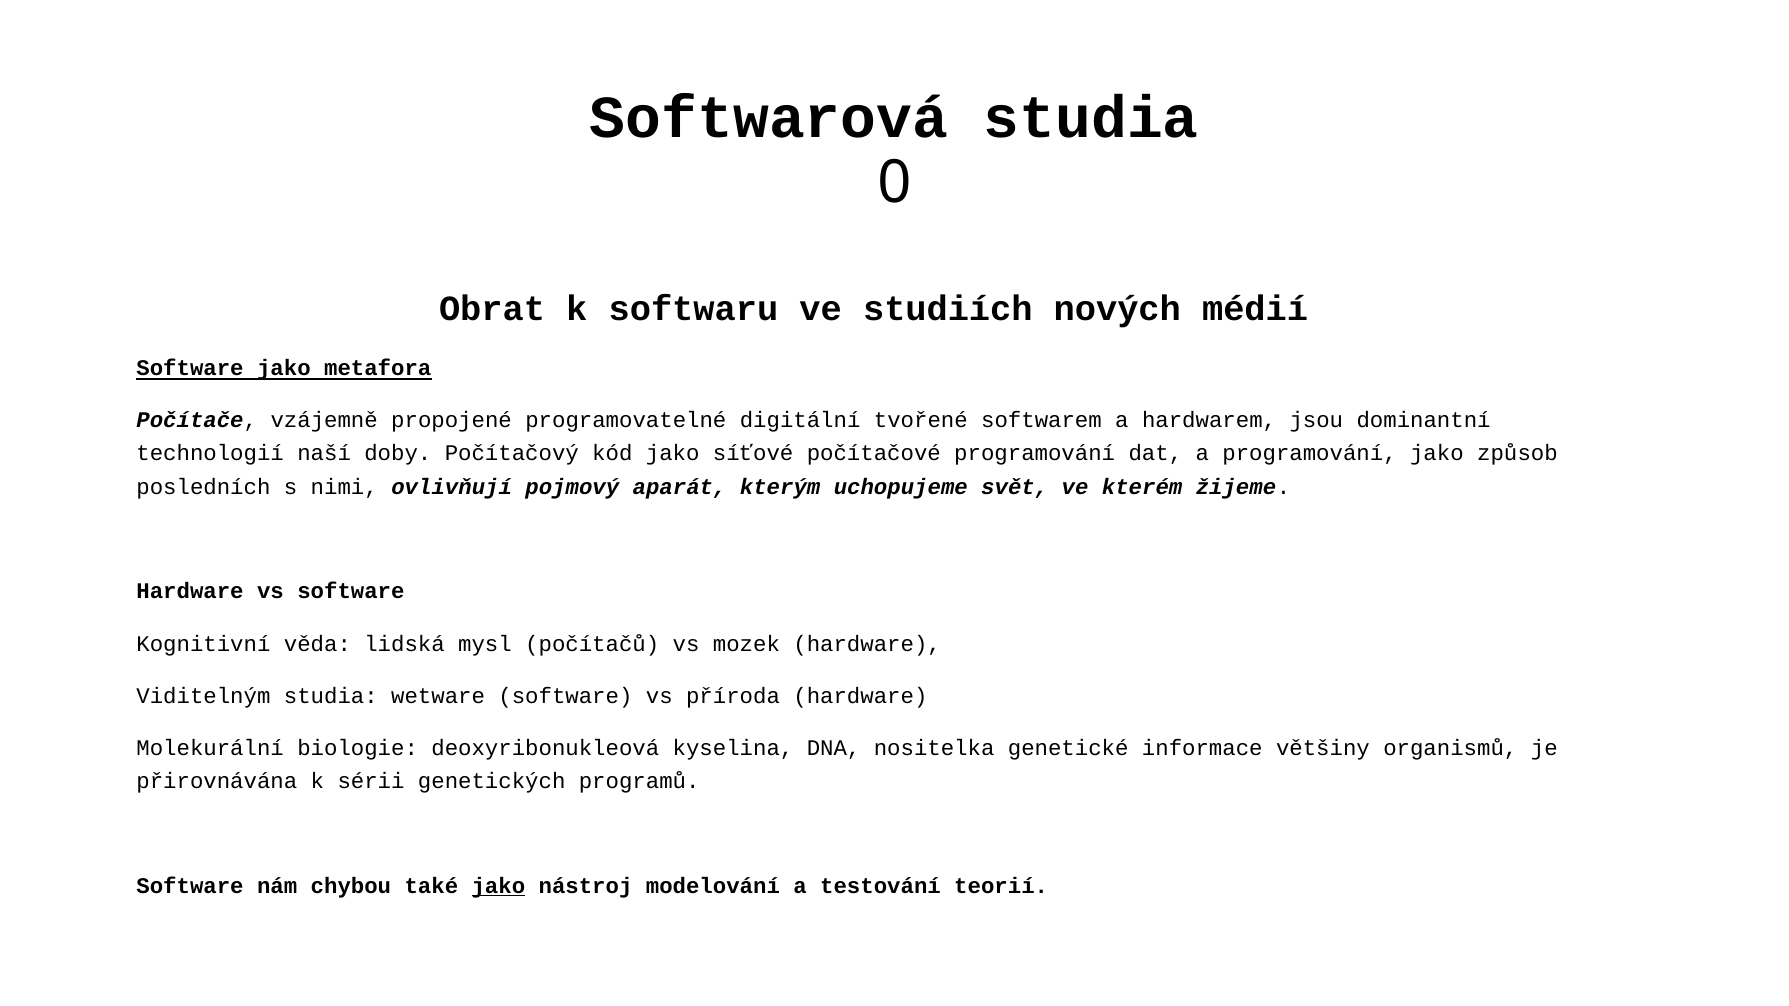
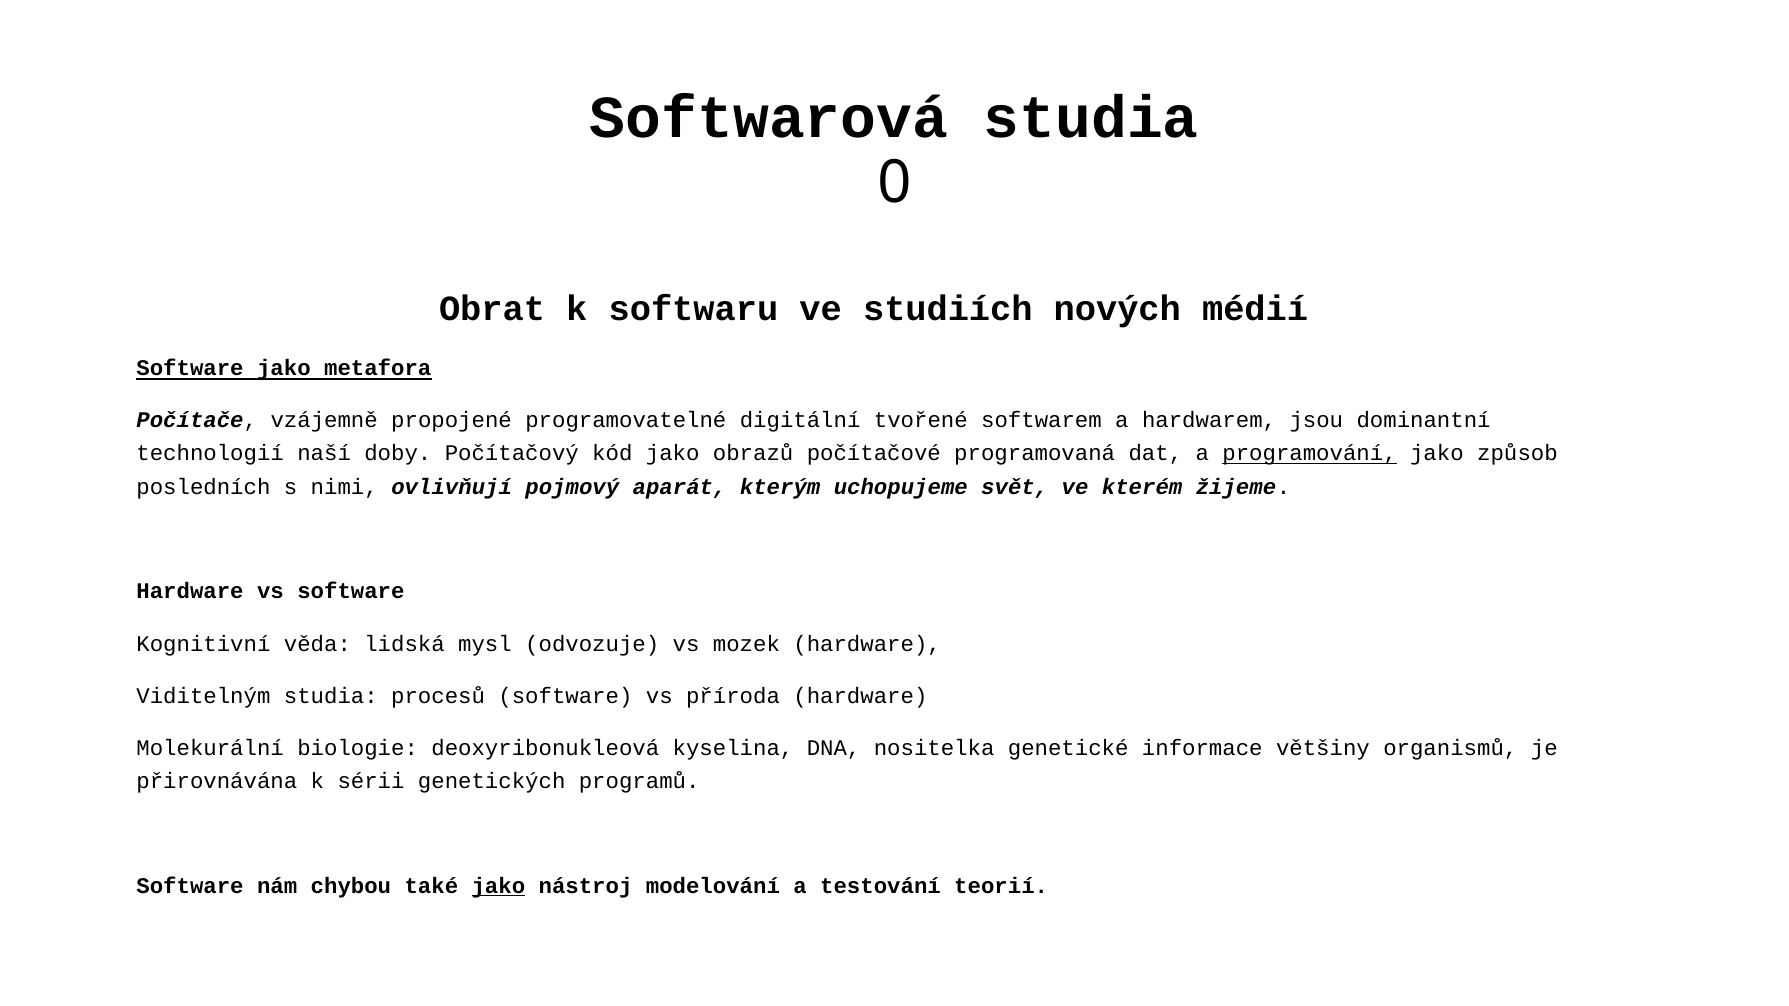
síťové: síťové -> obrazů (753, 454)
počítačové programování: programování -> programovaná (1035, 454)
programování underline: none -> present (1310, 454)
počítačů: počítačů -> odvozuje (592, 644)
wetware: wetware -> procesů (438, 696)
